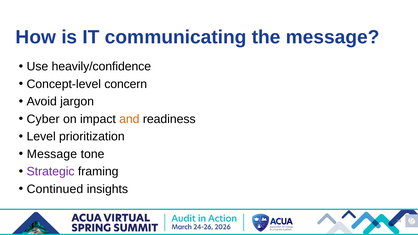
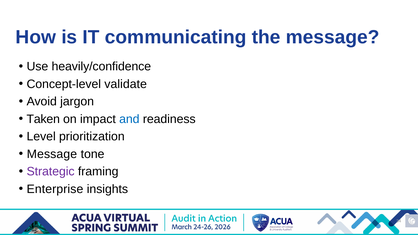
concern: concern -> validate (126, 84)
Cyber: Cyber -> Taken (43, 119)
and colour: orange -> blue (129, 119)
Continued: Continued -> Enterprise (55, 189)
